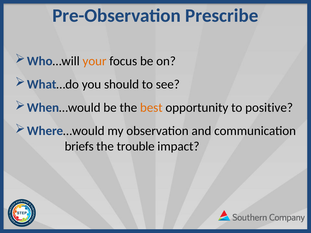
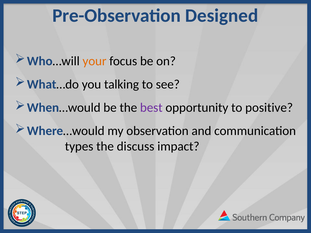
Prescribe: Prescribe -> Designed (222, 16)
should: should -> talking (122, 84)
best colour: orange -> purple (151, 108)
briefs: briefs -> types (79, 147)
trouble: trouble -> discuss (136, 147)
